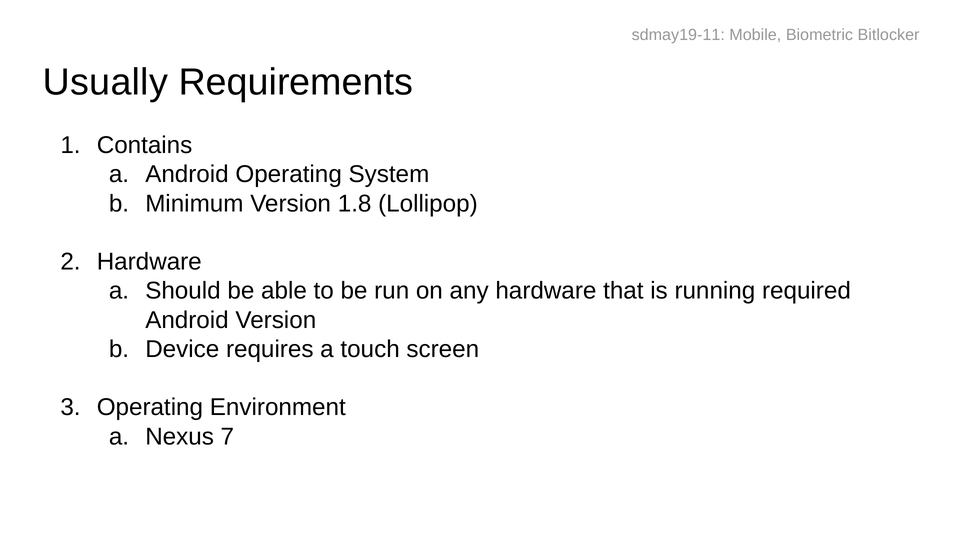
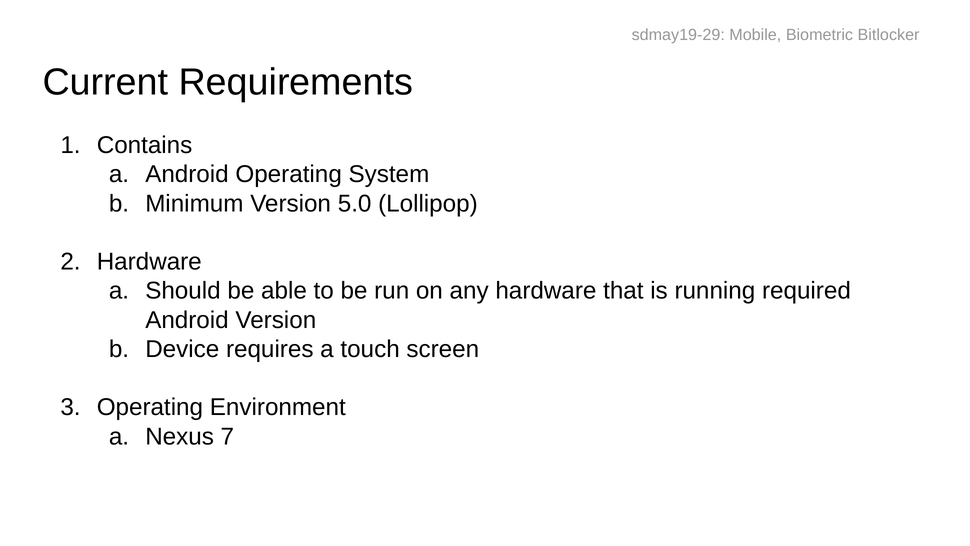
sdmay19-11: sdmay19-11 -> sdmay19-29 (678, 35)
Usually: Usually -> Current (106, 82)
1.8: 1.8 -> 5.0 (355, 203)
